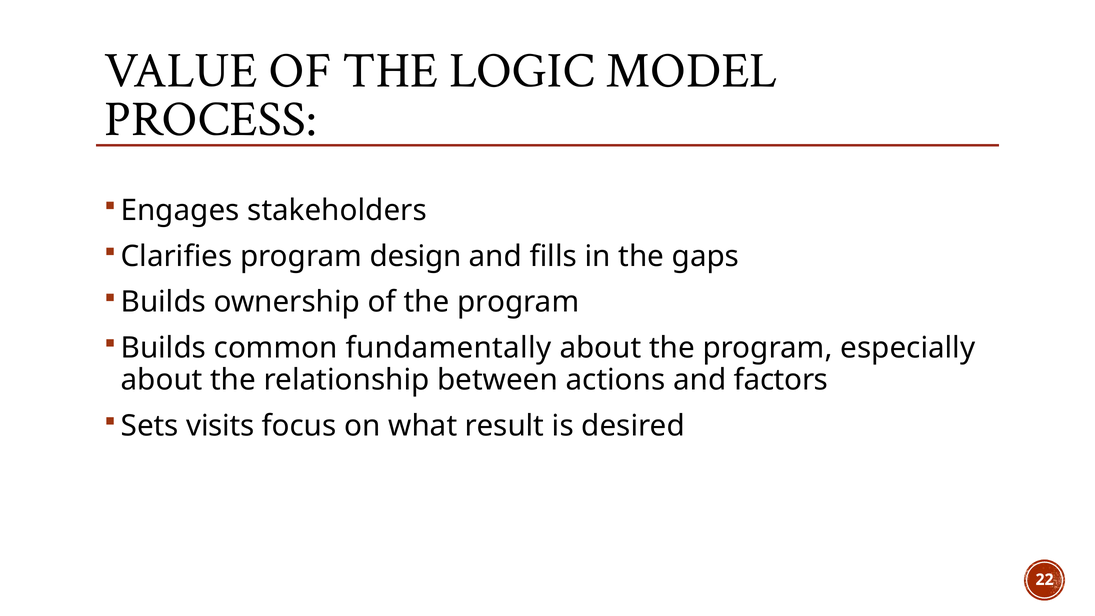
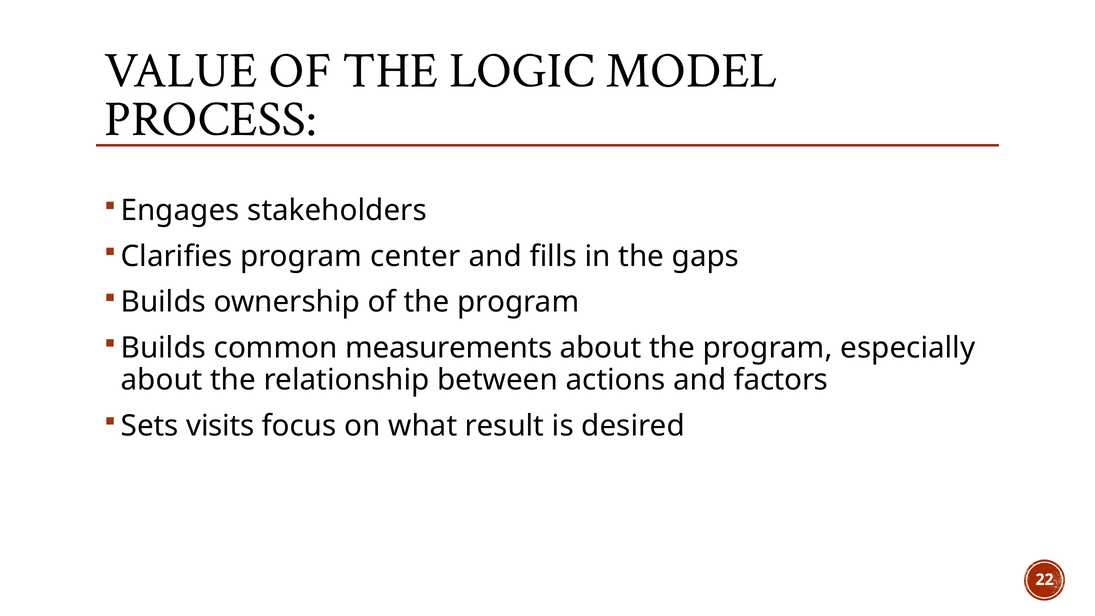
design: design -> center (415, 256)
fundamentally: fundamentally -> measurements (449, 348)
